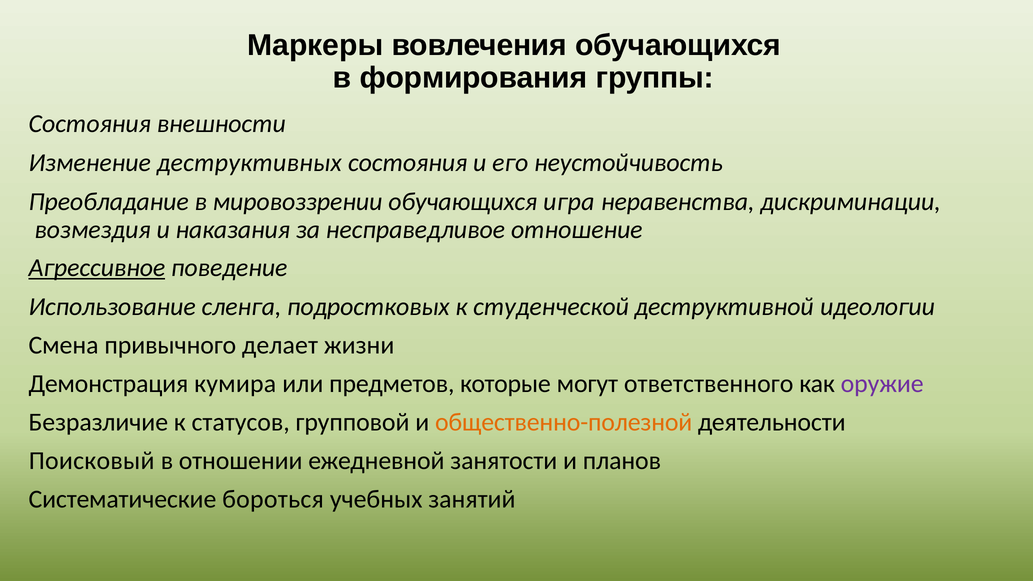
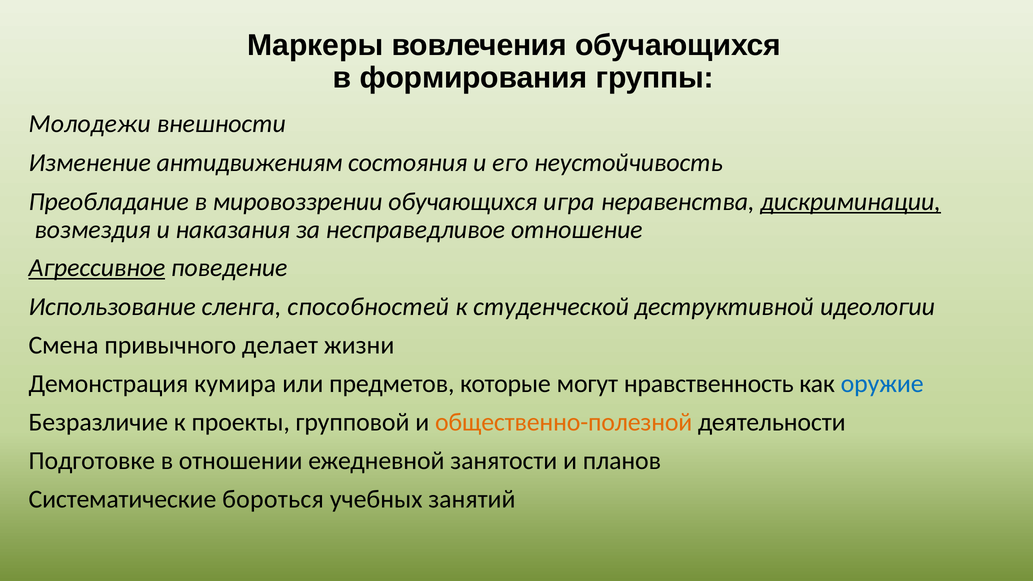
Состояния: Состояния -> Молодежи (90, 124)
деструктивных: деструктивных -> антидвижениям (250, 163)
дискриминации underline: none -> present (851, 202)
подростковых: подростковых -> способностей (368, 307)
ответственного: ответственного -> нравственность (709, 384)
оружие colour: purple -> blue (882, 384)
статусов: статусов -> проекты (241, 422)
Поисковый: Поисковый -> Подготовке (92, 461)
